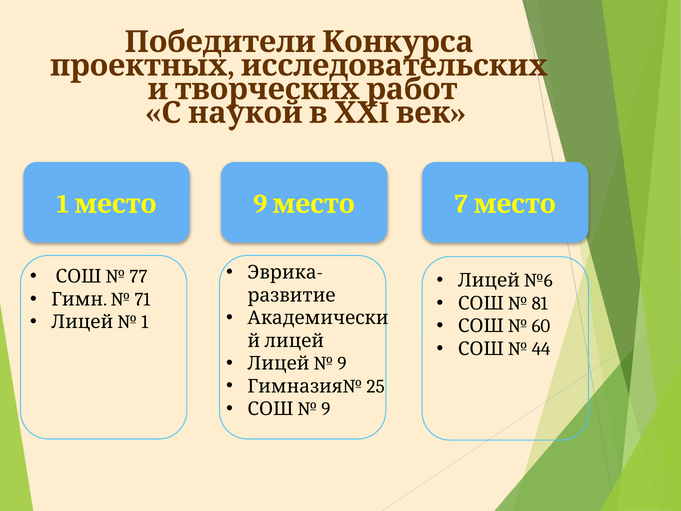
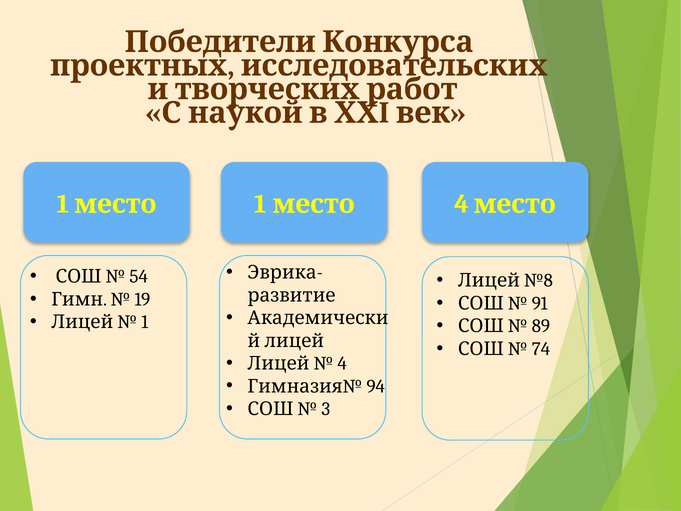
место 9: 9 -> 1 (260, 204)
место 7: 7 -> 4 (461, 204)
77: 77 -> 54 (139, 277)
№6: №6 -> №8 (538, 281)
71: 71 -> 19 (142, 299)
81: 81 -> 91 (540, 303)
60: 60 -> 89 (541, 326)
44: 44 -> 74 (541, 349)
9: 9 -> 4 (342, 363)
25: 25 -> 94 (376, 386)
9: 9 -> 3 (326, 409)
